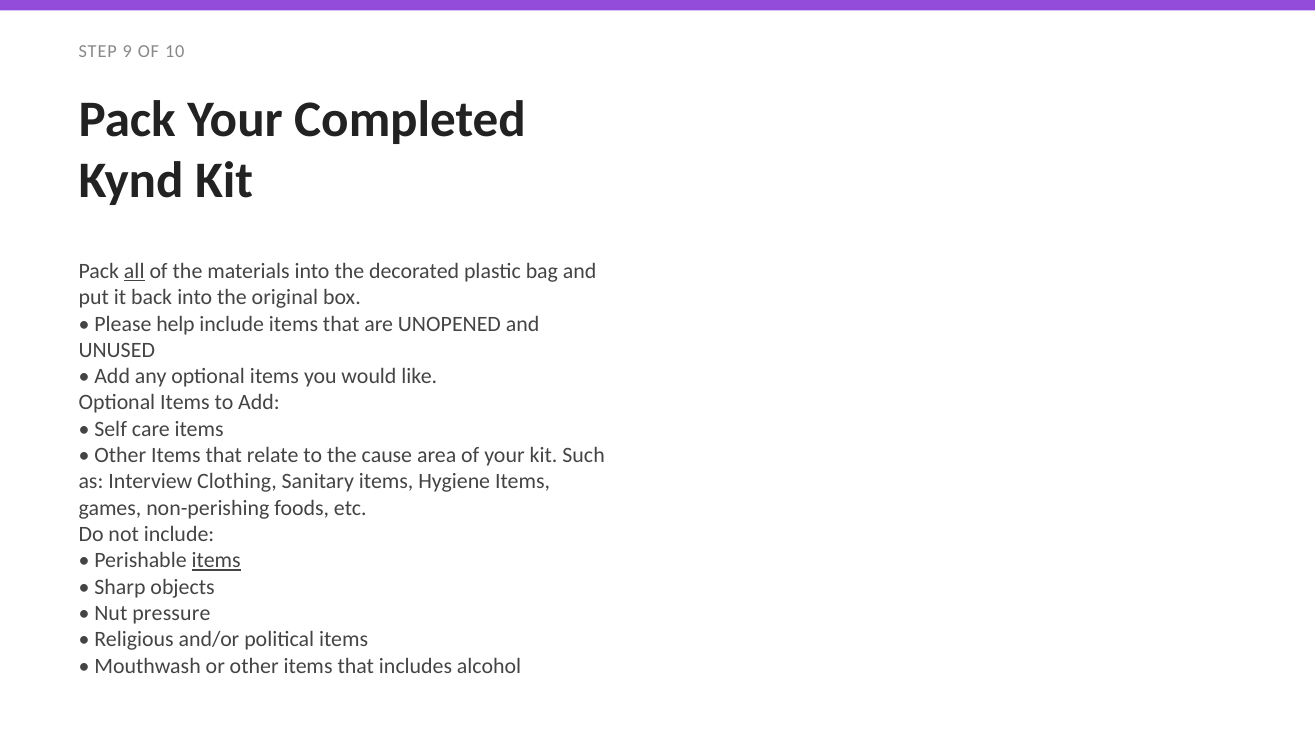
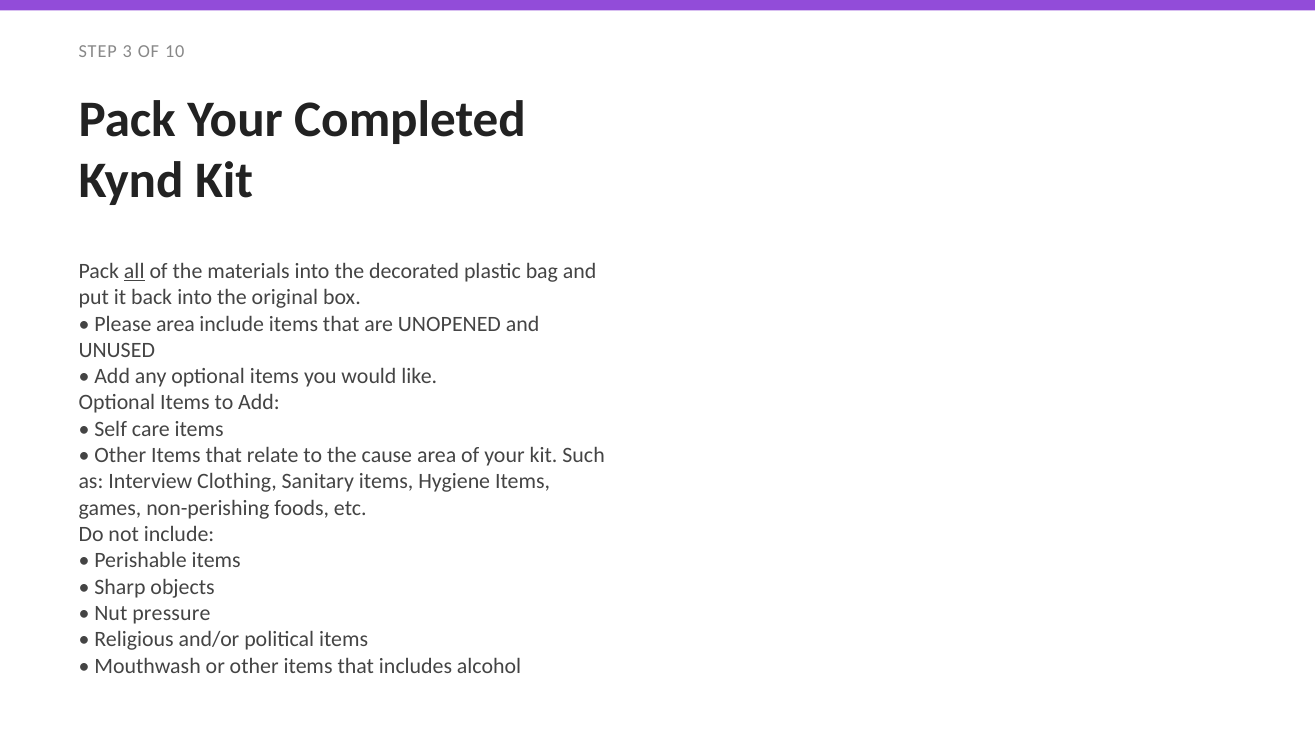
9: 9 -> 3 (127, 51)
Please help: help -> area (175, 324)
items underline: present -> none (216, 560)
